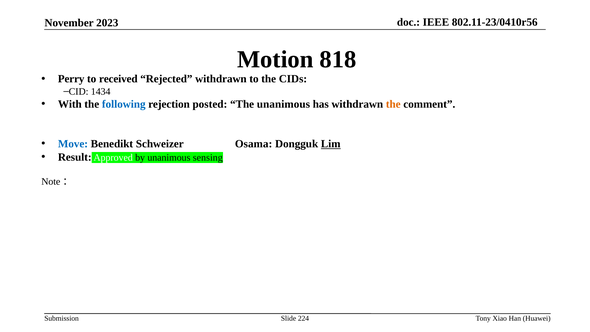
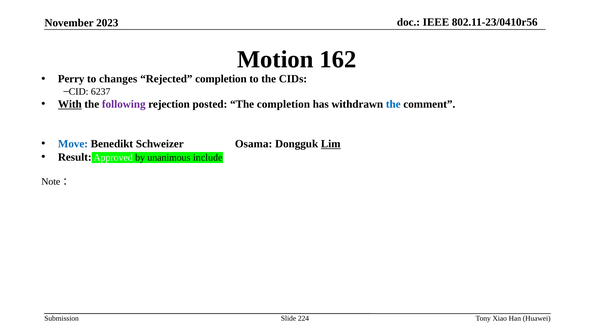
818: 818 -> 162 (338, 59)
received: received -> changes (118, 79)
Rejected withdrawn: withdrawn -> completion (221, 79)
1434: 1434 -> 6237 (101, 91)
With underline: none -> present (70, 104)
following colour: blue -> purple (124, 104)
The unanimous: unanimous -> completion (283, 104)
the colour: orange -> blue (393, 104)
sensing: sensing -> include (208, 158)
